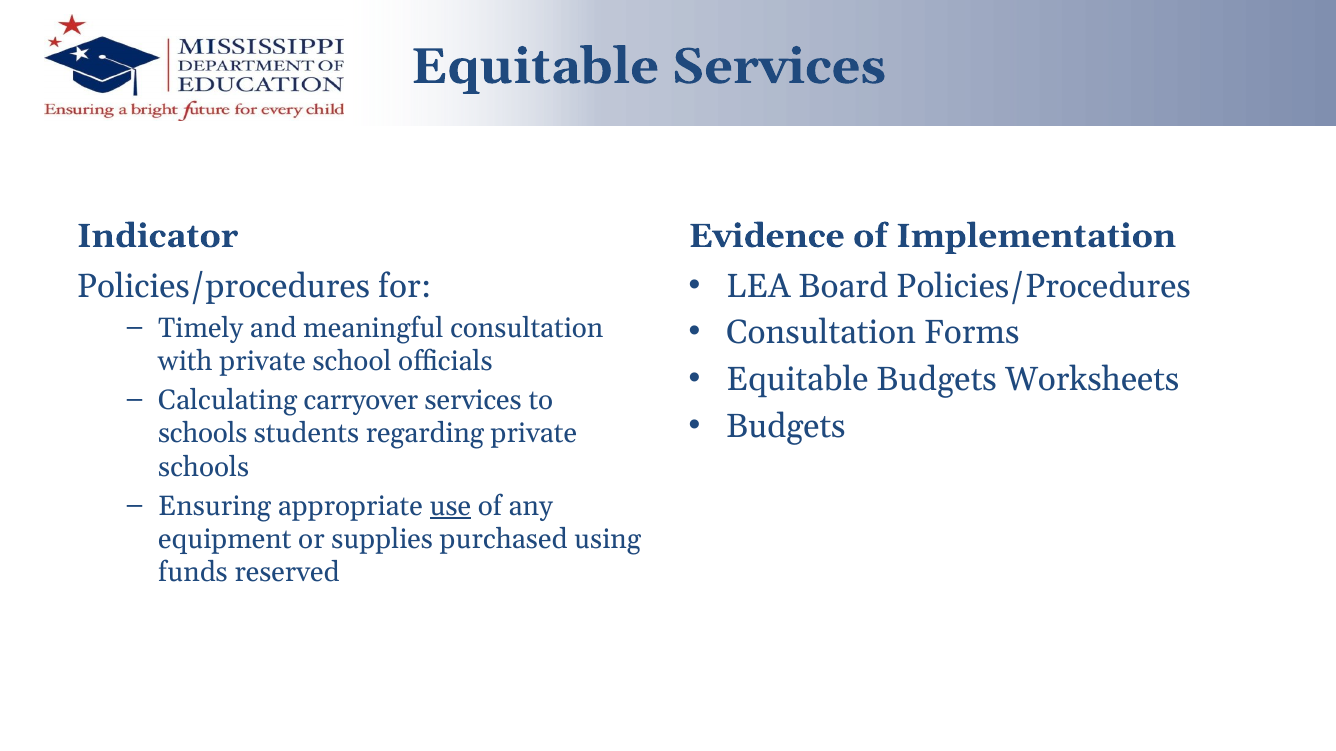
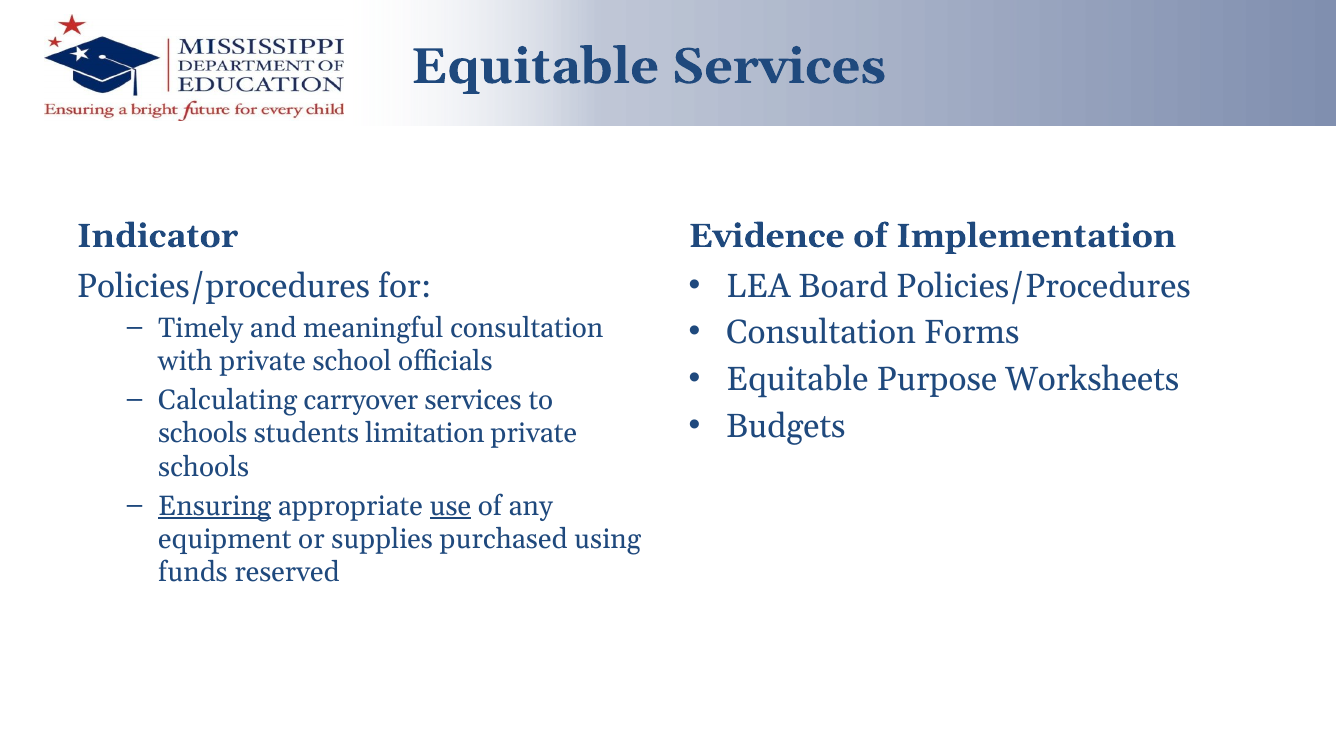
Equitable Budgets: Budgets -> Purpose (937, 380)
regarding: regarding -> limitation (425, 434)
Ensuring underline: none -> present (215, 506)
